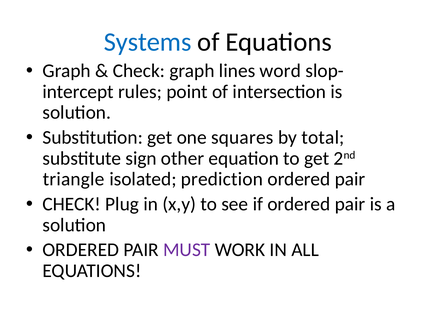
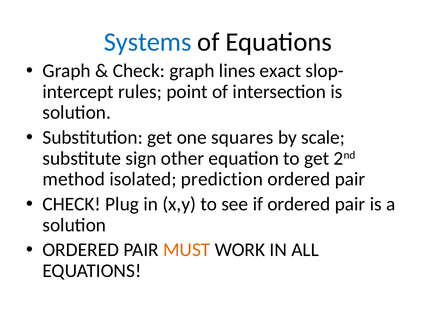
word: word -> exact (280, 71)
total: total -> scale (323, 137)
triangle: triangle -> method (74, 179)
MUST colour: purple -> orange (187, 250)
